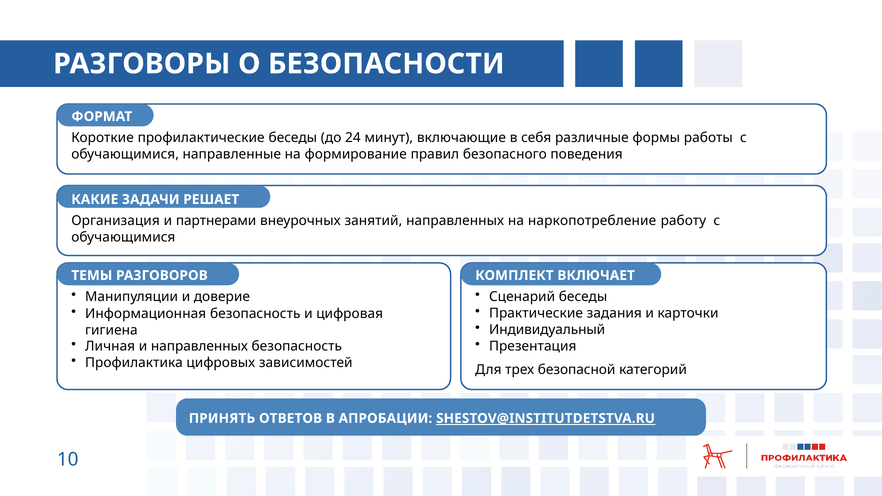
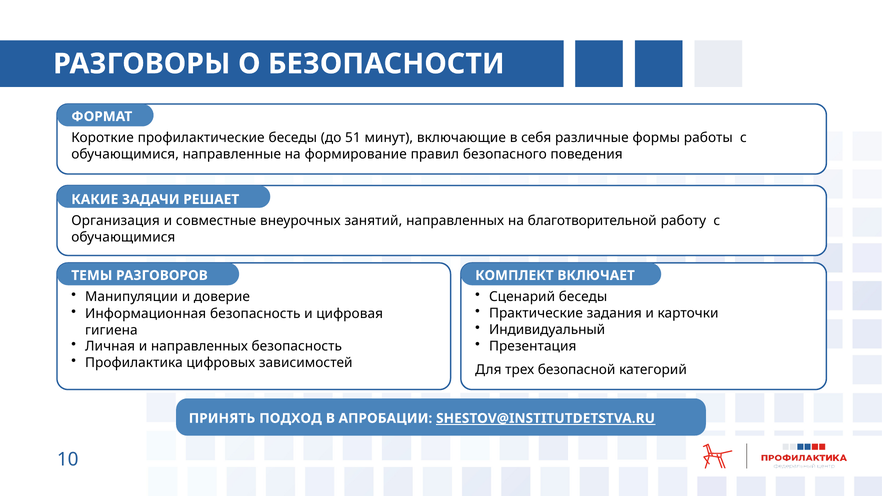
24: 24 -> 51 (353, 138)
партнерами: партнерами -> совместные (216, 221)
наркопотребление: наркопотребление -> благотворительной (592, 221)
ОТВЕТОВ: ОТВЕТОВ -> ПОДХОД (291, 419)
